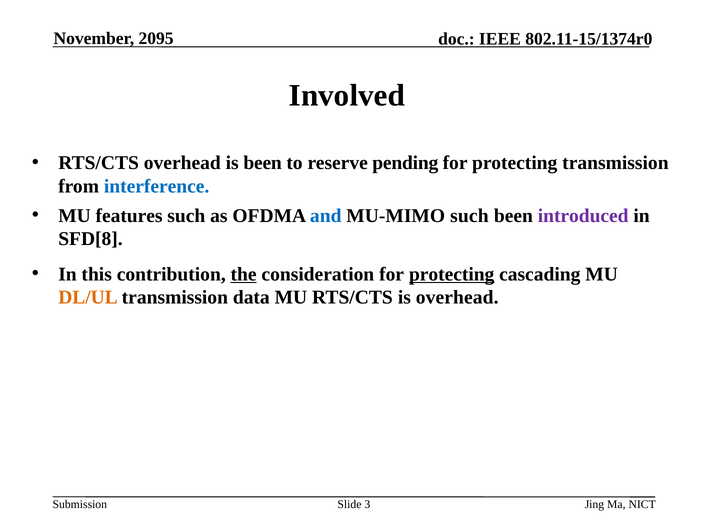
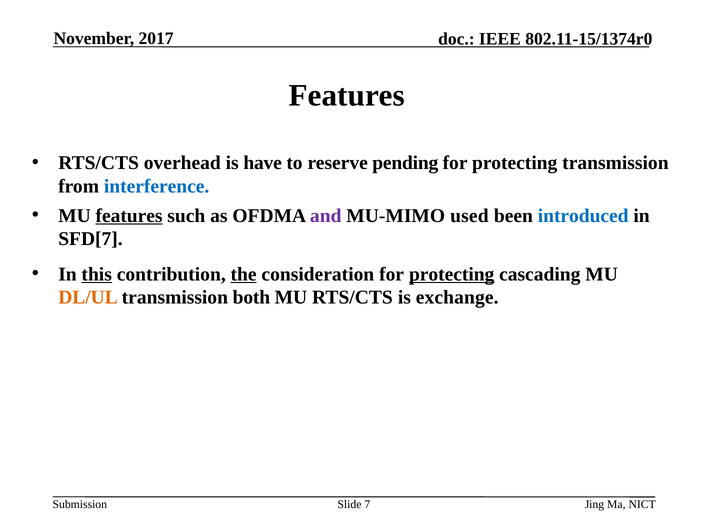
2095: 2095 -> 2017 (156, 38)
Involved: Involved -> Features (347, 96)
is been: been -> have (263, 163)
features underline: none -> present (129, 216)
and colour: blue -> purple (326, 216)
MU-MIMO such: such -> used (469, 216)
introduced colour: purple -> blue (583, 216)
SFD[8: SFD[8 -> SFD[7 (91, 239)
this underline: none -> present (97, 274)
data: data -> both (251, 298)
is overhead: overhead -> exchange (457, 298)
3: 3 -> 7 (367, 505)
